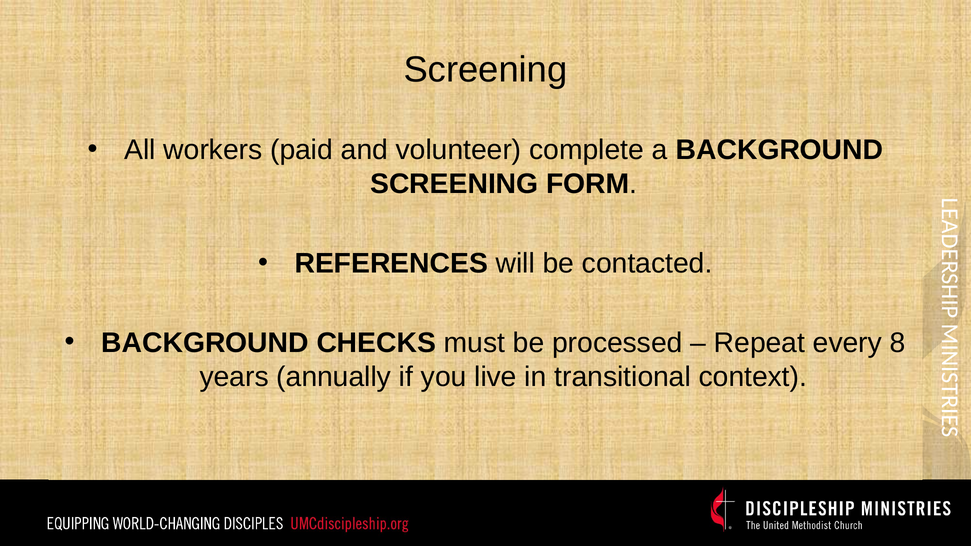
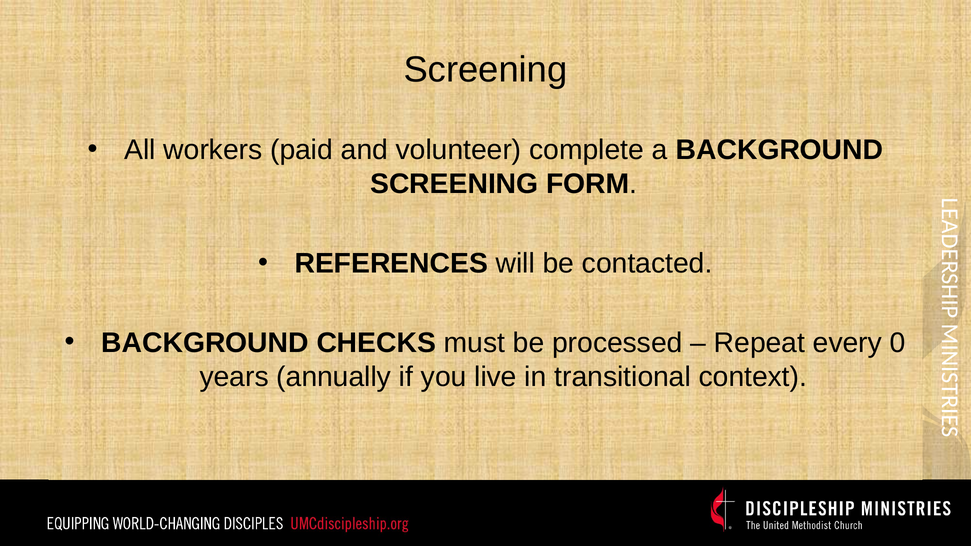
8: 8 -> 0 (898, 343)
